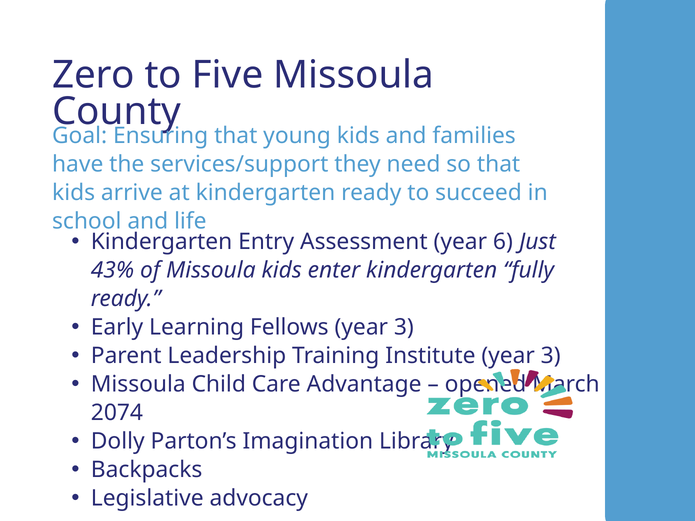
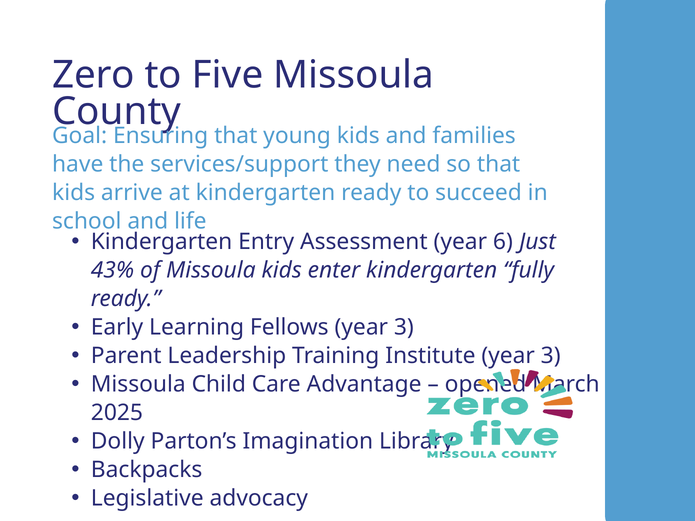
2074: 2074 -> 2025 (117, 413)
